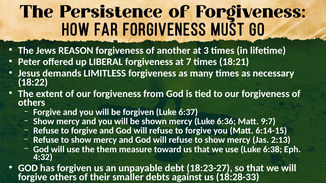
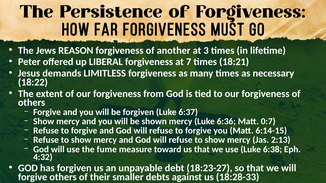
9:7: 9:7 -> 0:7 (268, 122)
them: them -> fume (107, 150)
